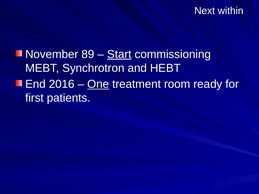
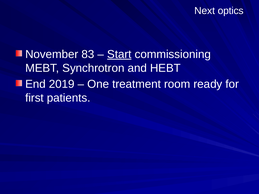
within: within -> optics (231, 11)
89: 89 -> 83 (88, 54)
2016: 2016 -> 2019 (62, 84)
One underline: present -> none (98, 84)
